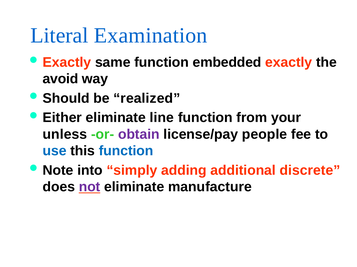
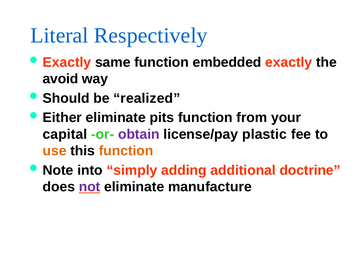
Examination: Examination -> Respectively (151, 36)
line: line -> pits (162, 118)
unless: unless -> capital (65, 135)
people: people -> plastic (265, 135)
use colour: blue -> orange (55, 151)
function colour: blue -> orange (126, 151)
discrete: discrete -> doctrine (310, 171)
